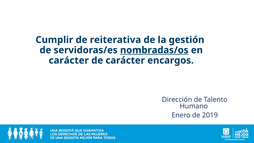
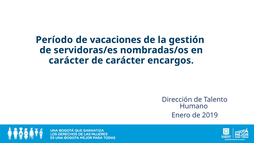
Cumplir: Cumplir -> Período (54, 40)
reiterativa: reiterativa -> vacaciones (116, 40)
nombradas/os underline: present -> none (154, 50)
